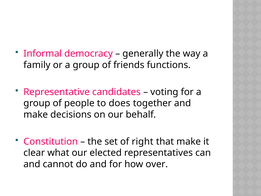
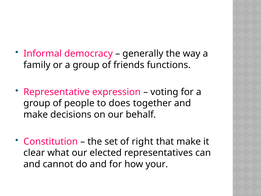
candidates: candidates -> expression (116, 92)
over: over -> your (157, 164)
